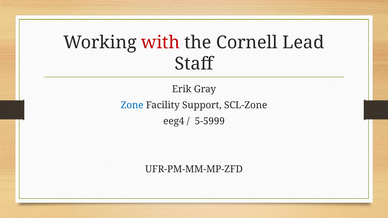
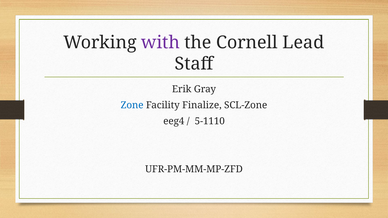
with colour: red -> purple (161, 43)
Support: Support -> Finalize (202, 105)
5-5999: 5-5999 -> 5-1110 (210, 121)
